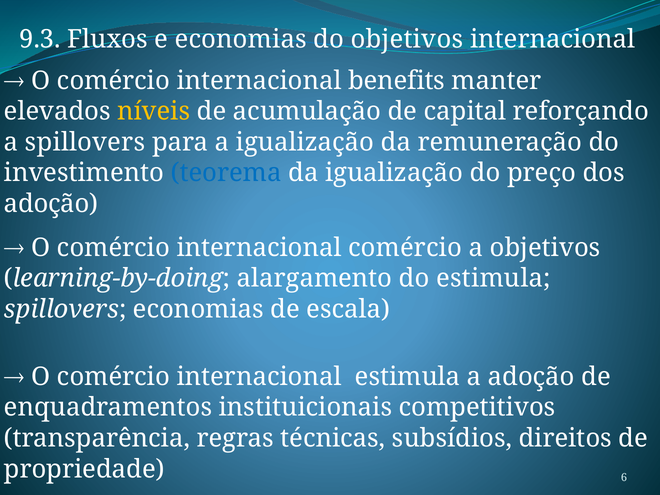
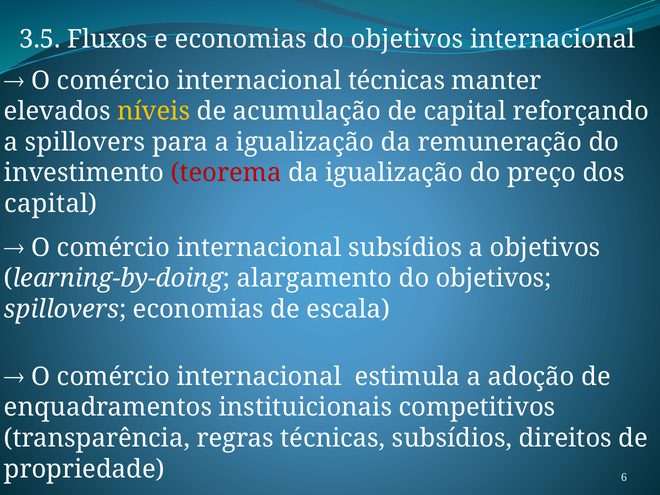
9.3: 9.3 -> 3.5 (40, 39)
internacional benefits: benefits -> técnicas (397, 81)
teorema colour: blue -> red (226, 173)
adoção: adoção -> capital (51, 204)
internacional comércio: comércio -> subsídios (405, 248)
alargamento do estimula: estimula -> objetivos (494, 278)
